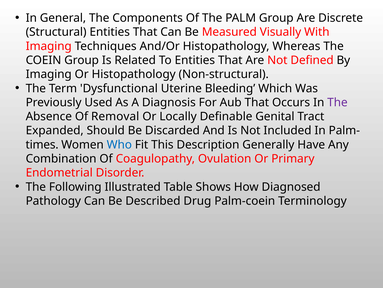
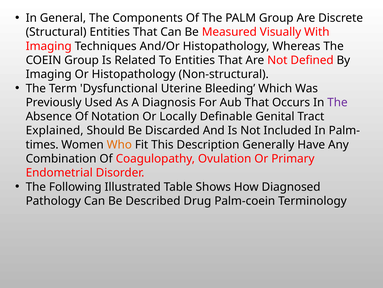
Removal: Removal -> Notation (115, 116)
Expanded: Expanded -> Explained (55, 130)
Who colour: blue -> orange (119, 144)
